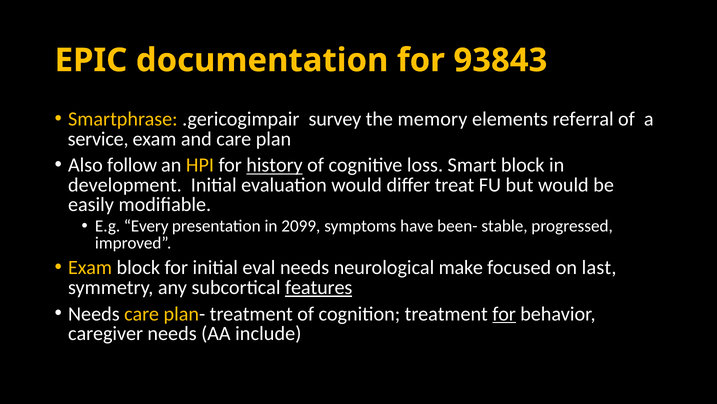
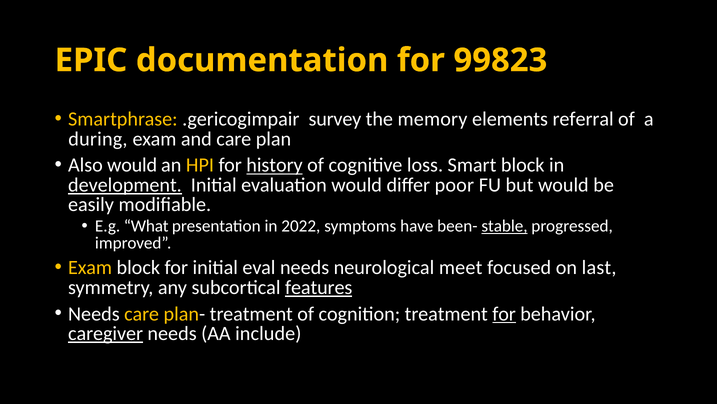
93843: 93843 -> 99823 (500, 60)
service: service -> during (98, 139)
Also follow: follow -> would (132, 165)
development underline: none -> present (125, 185)
treat: treat -> poor (454, 185)
Every: Every -> What (146, 226)
2099: 2099 -> 2022 (301, 226)
stable underline: none -> present (504, 226)
make: make -> meet (461, 267)
caregiver underline: none -> present (106, 333)
